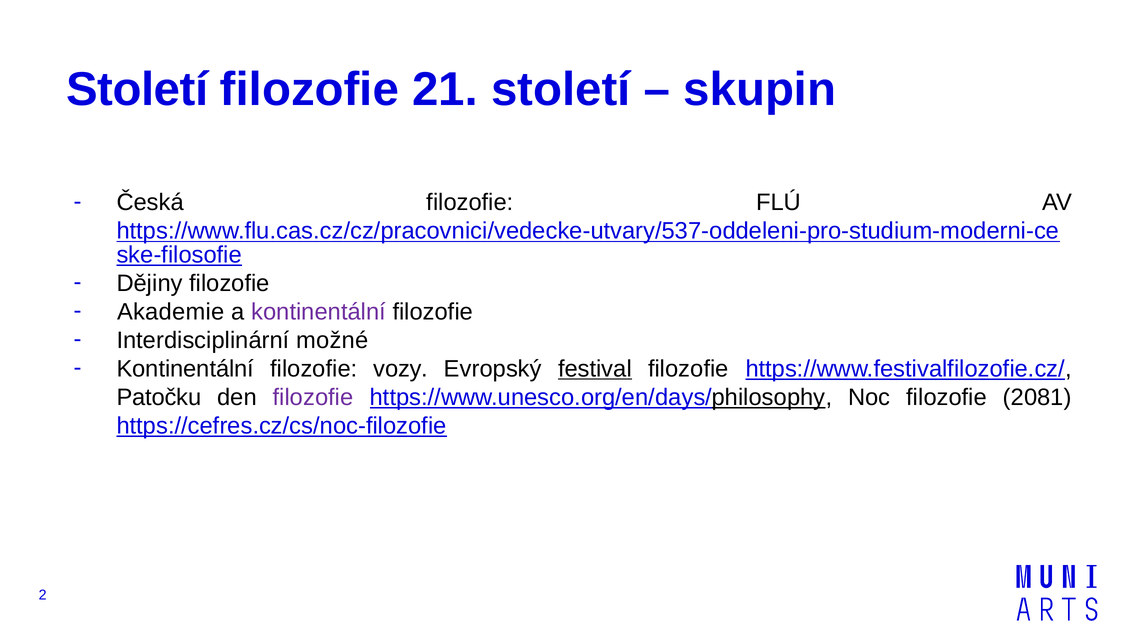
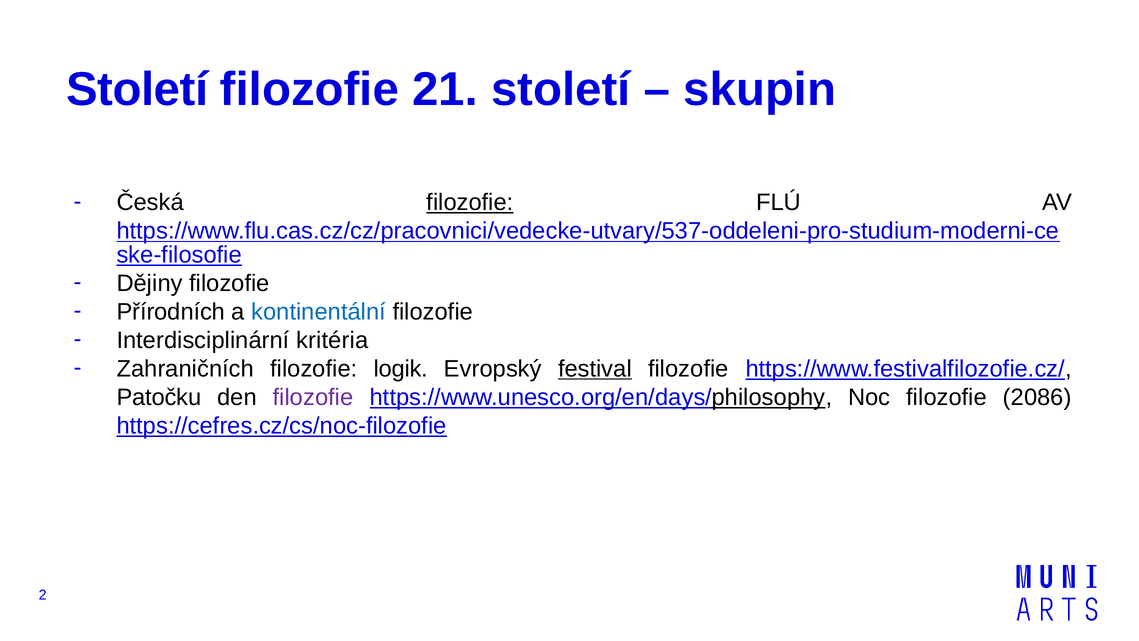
filozofie underline: none -> present (470, 202)
Akademie: Akademie -> Přírodních (171, 312)
kontinentální colour: purple -> blue (319, 312)
možné: možné -> kritéria (332, 340)
Kontinentální: Kontinentální -> Zahraničních (185, 369)
vozy: vozy -> logik (401, 369)
2081: 2081 -> 2086 (1037, 397)
